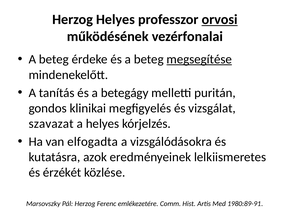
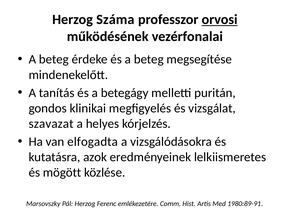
Herzog Helyes: Helyes -> Száma (115, 20)
megsegítése underline: present -> none (199, 59)
érzékét: érzékét -> mögött (62, 173)
